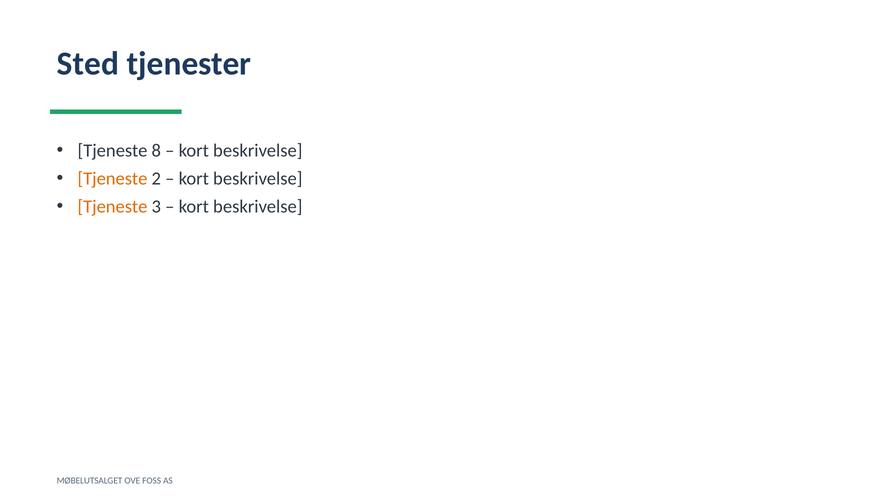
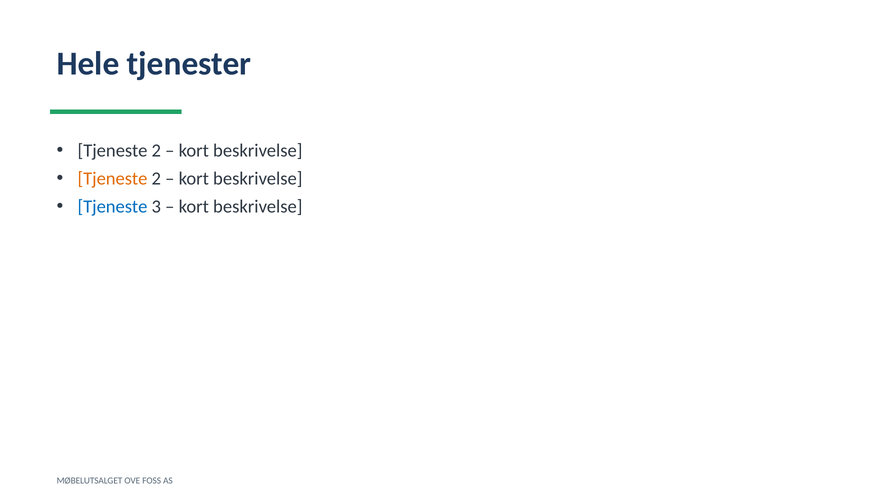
Sted: Sted -> Hele (88, 64)
8: 8 -> 2 (156, 151)
Tjeneste colour: orange -> blue (112, 207)
